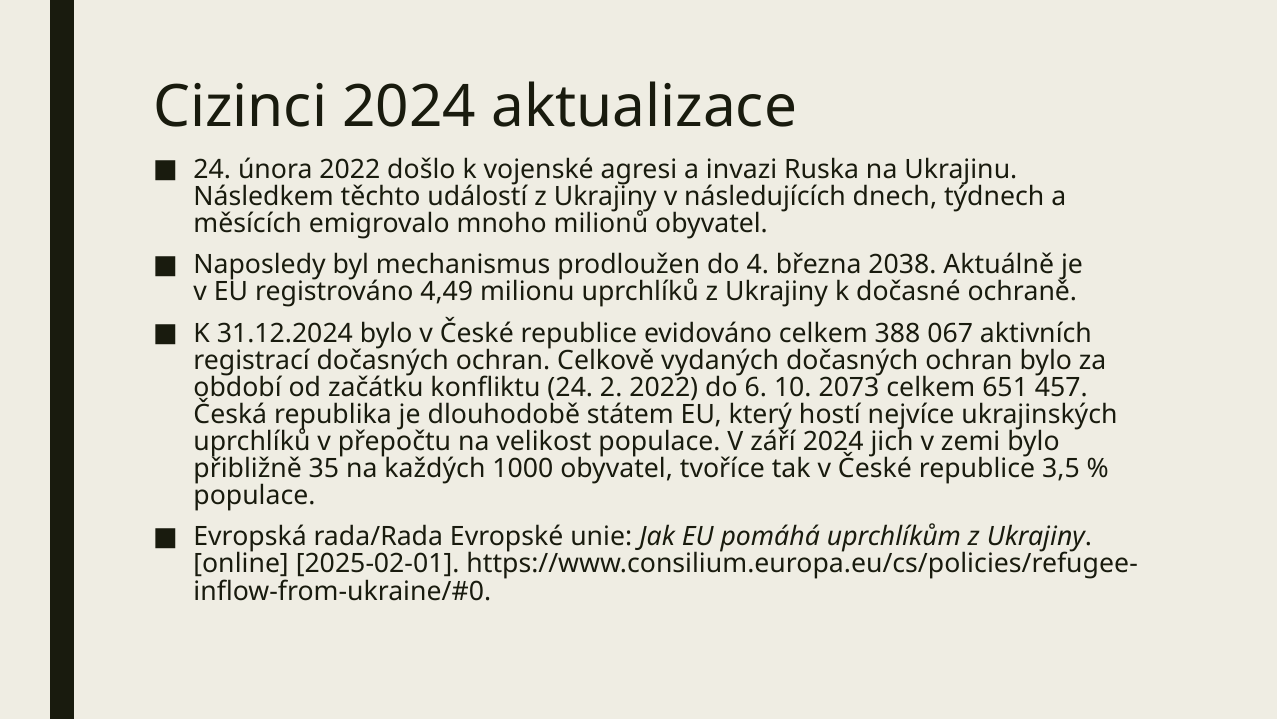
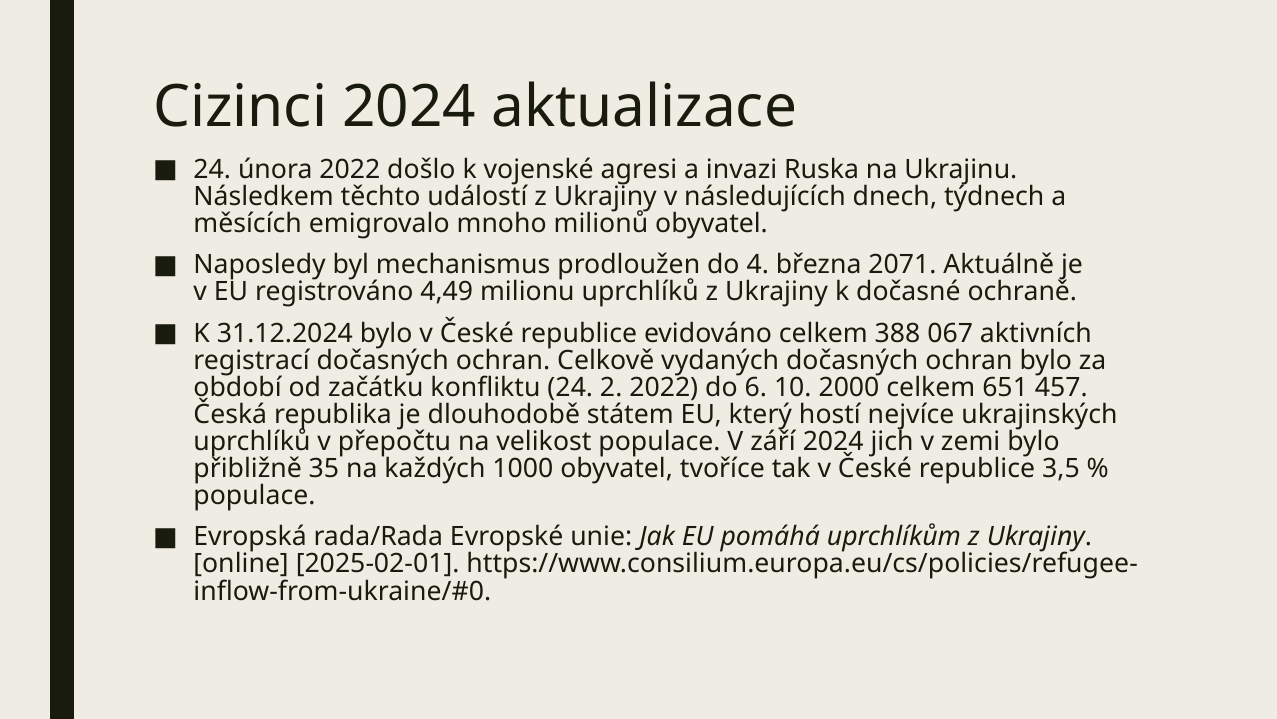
2038: 2038 -> 2071 (902, 265)
2073: 2073 -> 2000 (849, 387)
